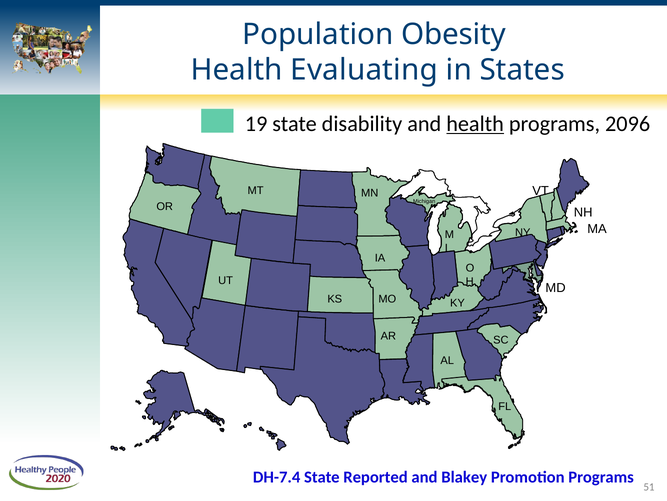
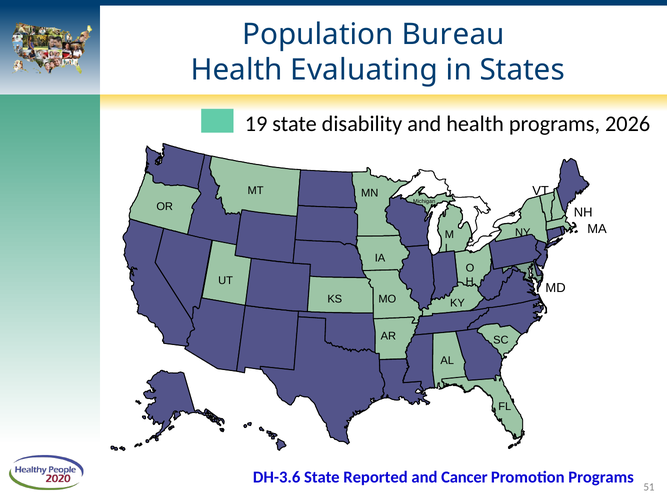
Obesity: Obesity -> Bureau (453, 34)
health underline: present -> none (475, 124)
2096: 2096 -> 2026 (628, 124)
DH-7.4: DH-7.4 -> DH-3.6 (277, 477)
Blakey: Blakey -> Cancer (464, 477)
